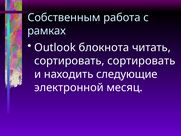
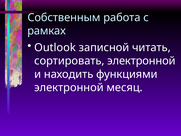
блокнота: блокнота -> записной (104, 48)
сортировать сортировать: сортировать -> электронной (141, 61)
следующие: следующие -> функциями (127, 74)
